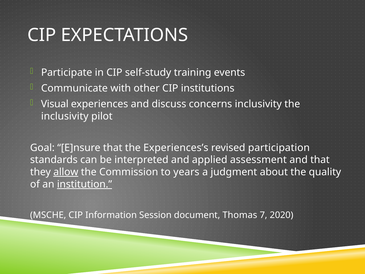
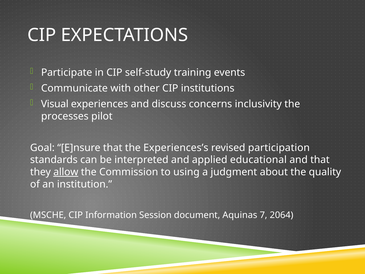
inclusivity: inclusivity -> processes (65, 116)
assessment: assessment -> educational (258, 160)
years: years -> using (186, 172)
institution underline: present -> none (85, 184)
Thomas: Thomas -> Aquinas (240, 215)
2020: 2020 -> 2064 (282, 215)
